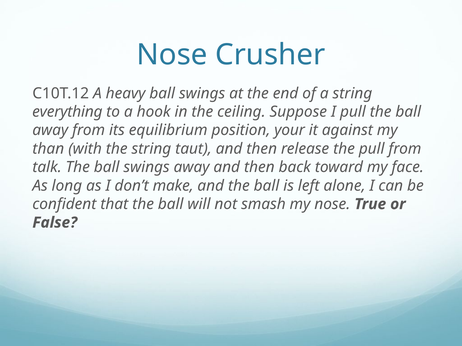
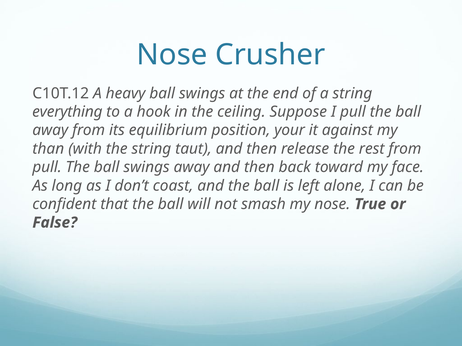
the pull: pull -> rest (372, 149)
talk: talk -> pull (47, 167)
make: make -> coast (173, 186)
